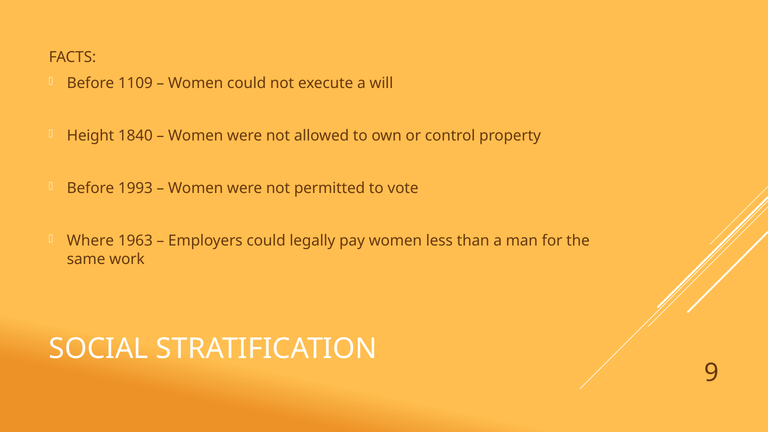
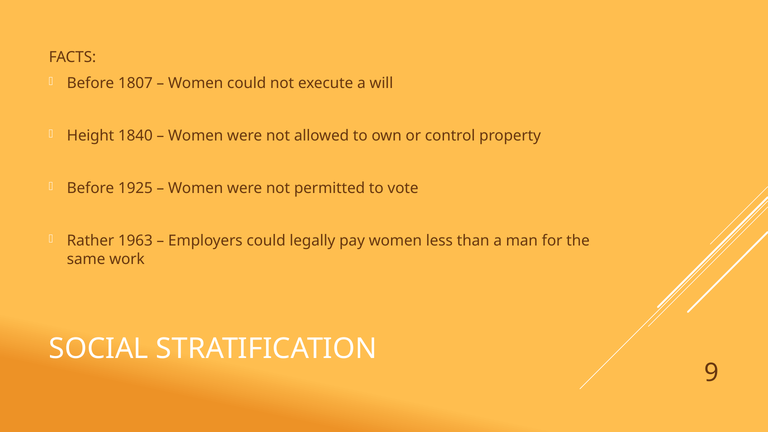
1109: 1109 -> 1807 (135, 83)
1993: 1993 -> 1925 (135, 188)
Where: Where -> Rather (91, 241)
